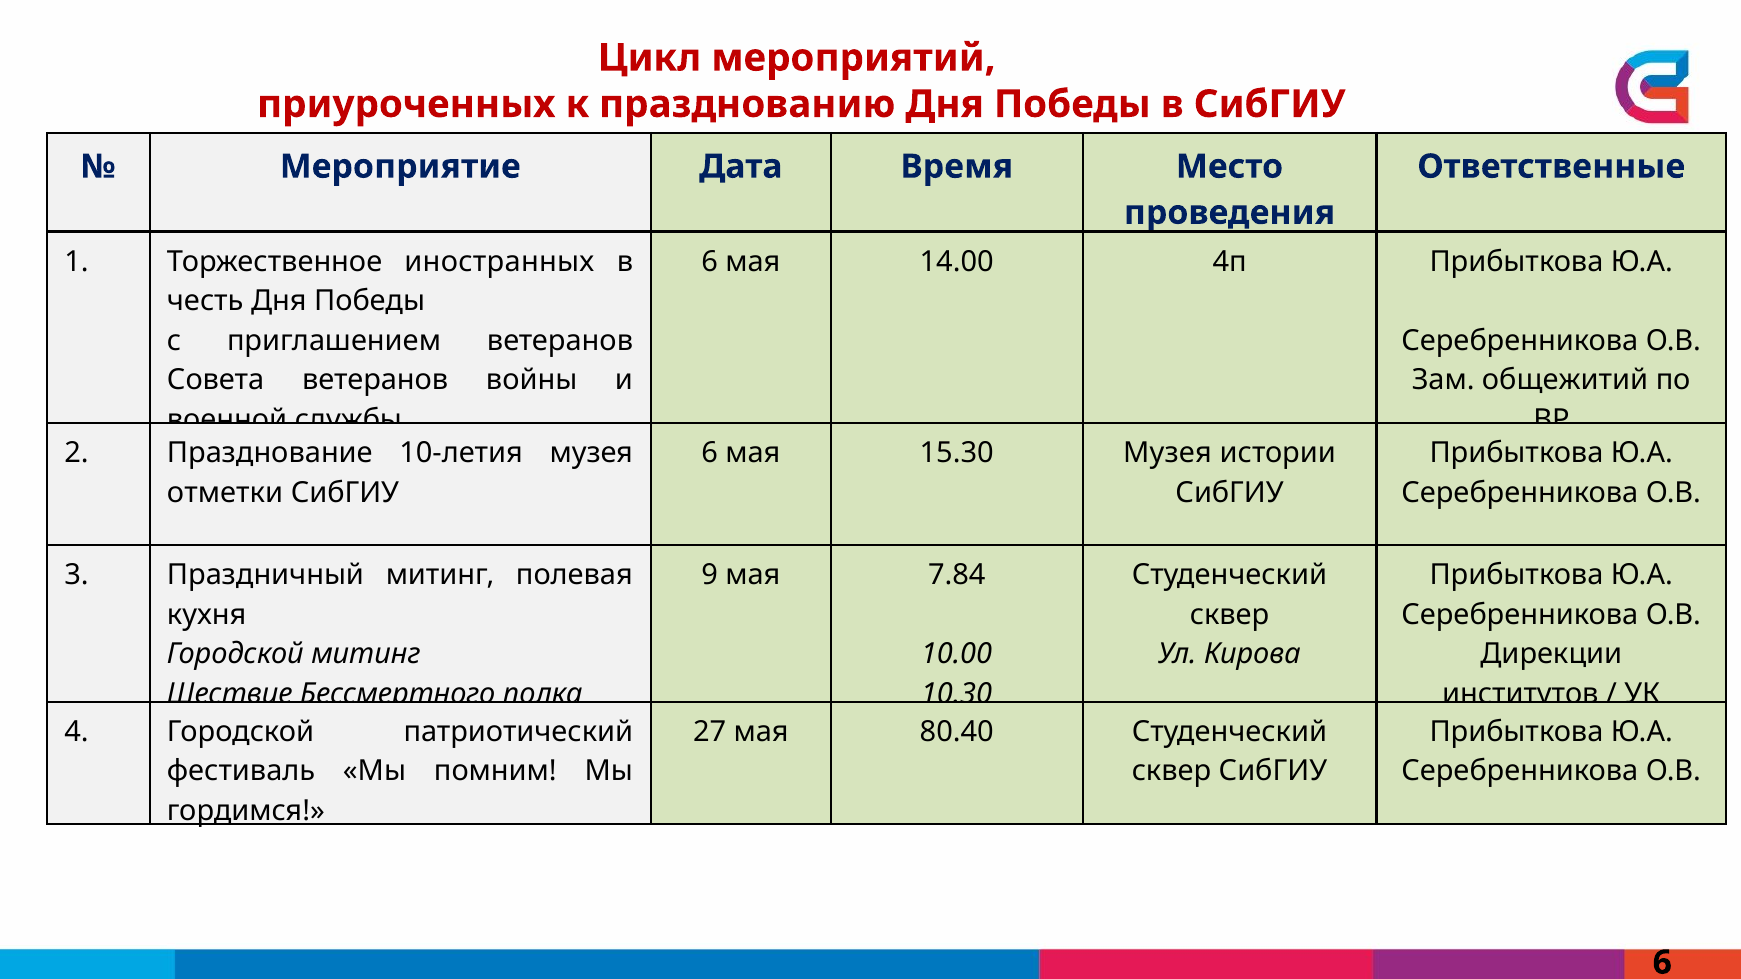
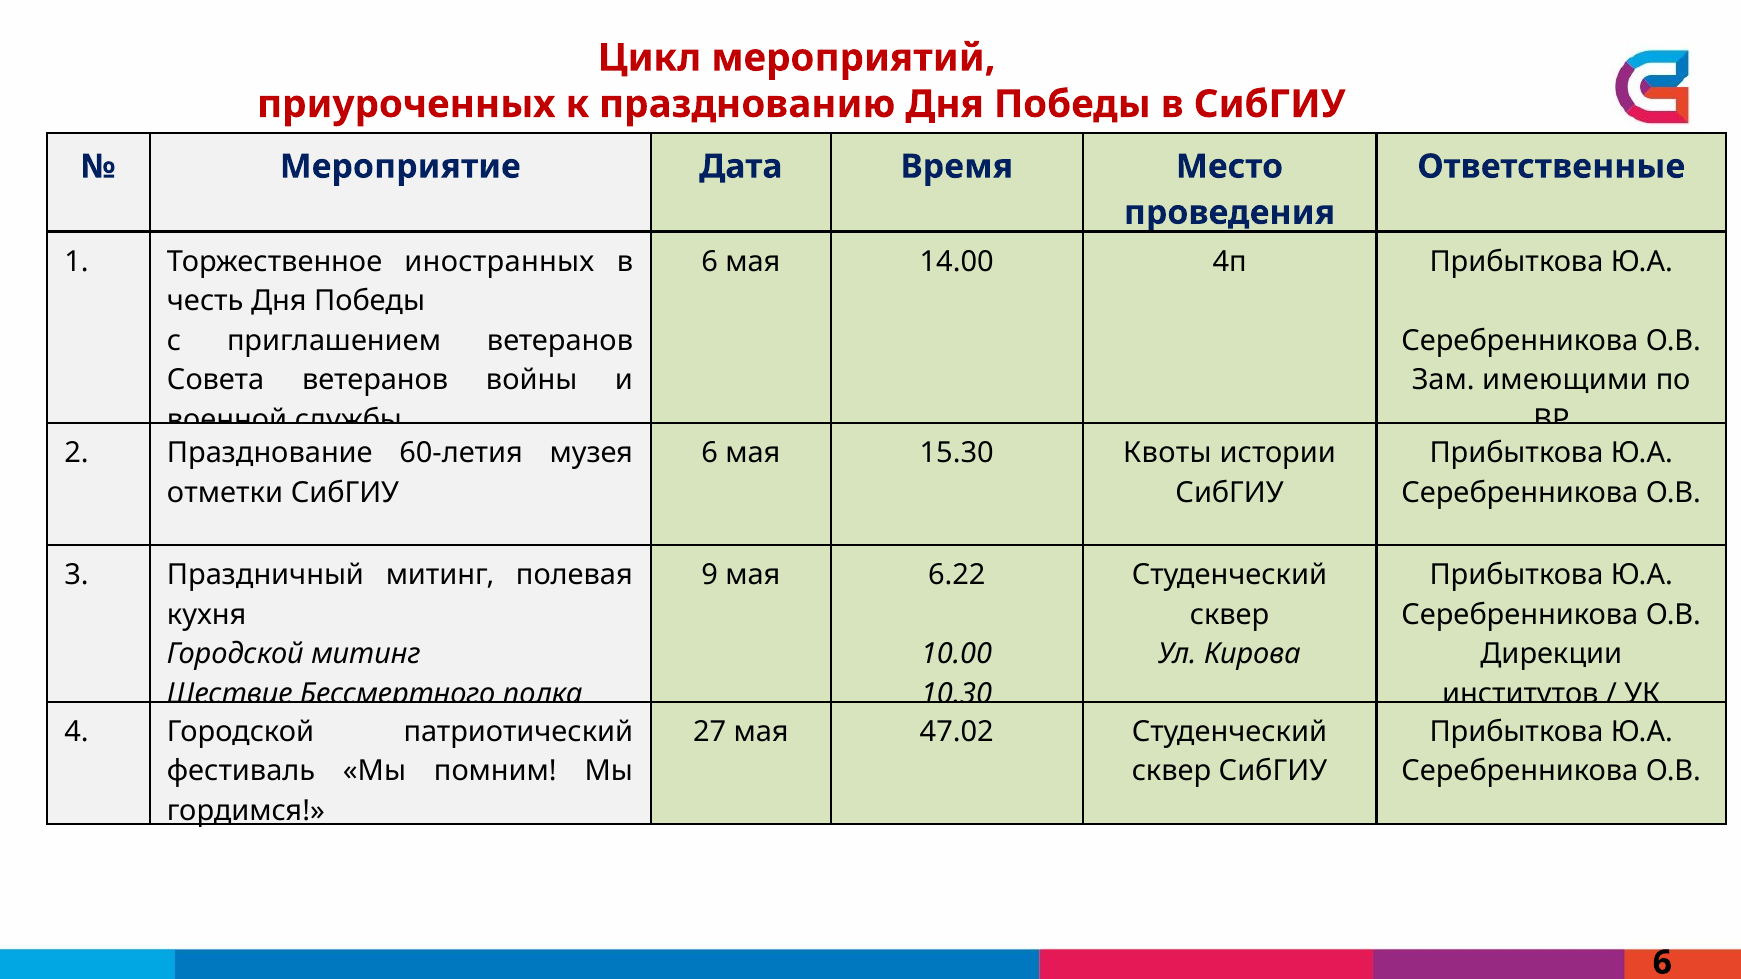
общежитий: общежитий -> имеющими (1565, 380)
10-летия: 10-летия -> 60-летия (461, 453)
15.30 Музея: Музея -> Квоты (1167, 453)
7.84: 7.84 -> 6.22 (957, 575)
80.40: 80.40 -> 47.02 (957, 732)
